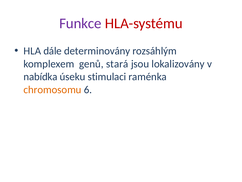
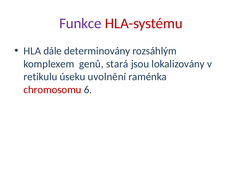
nabídka: nabídka -> retikulu (40, 77)
stimulaci: stimulaci -> uvolnění (107, 77)
chromosomu colour: orange -> red (53, 90)
